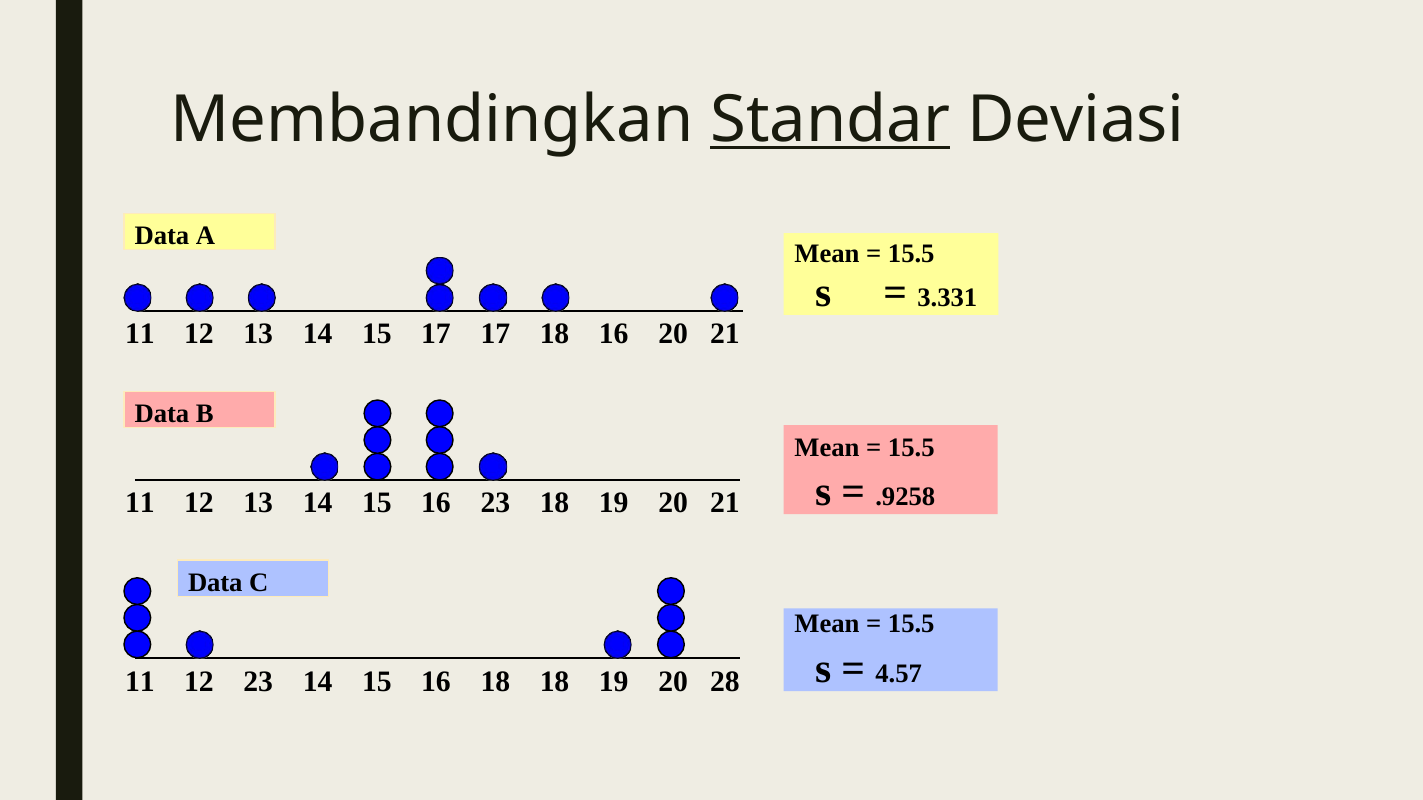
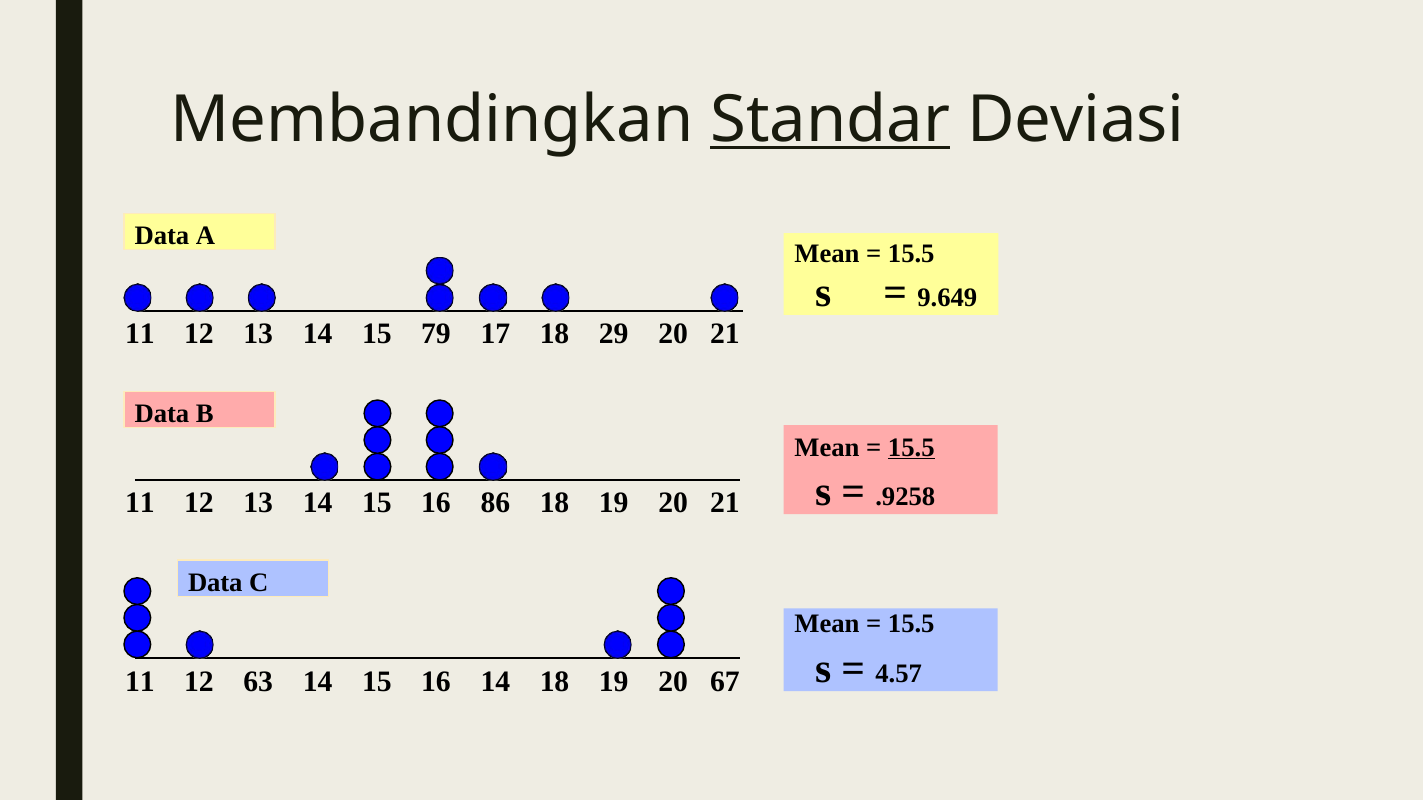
3.331: 3.331 -> 9.649 (947, 298)
15 17: 17 -> 79 (436, 334)
18 16: 16 -> 29 (614, 334)
15.5 underline: none -> present (911, 447)
16 23: 23 -> 86 (495, 503)
12 23: 23 -> 63 (258, 682)
16 18: 18 -> 14 (495, 682)
28: 28 -> 67 (725, 682)
